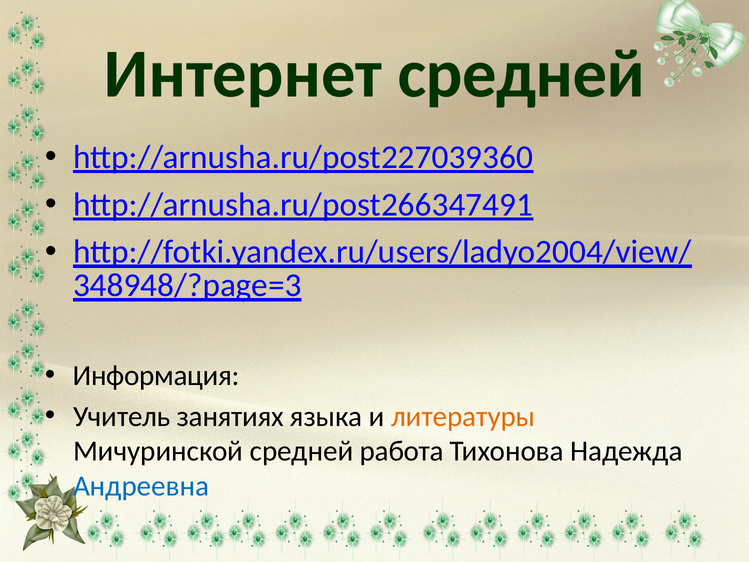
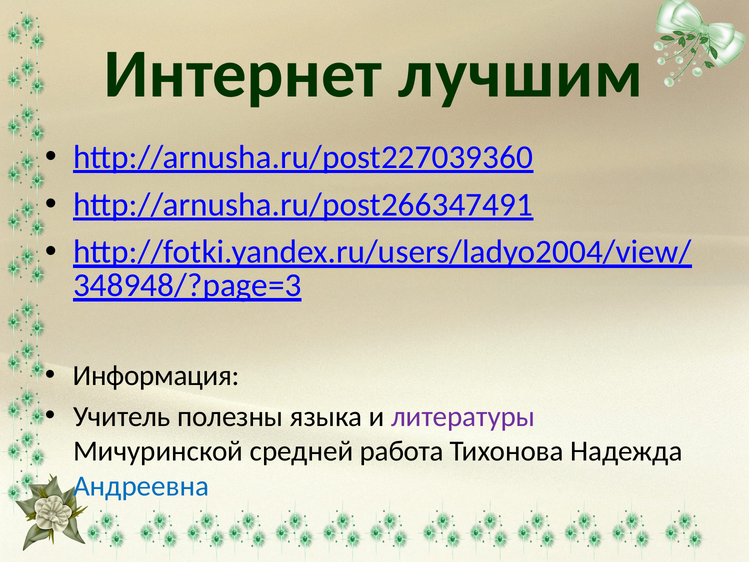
Интернет средней: средней -> лучшим (521, 74)
занятиях: занятиях -> полезны (230, 416)
литературы colour: orange -> purple (463, 416)
